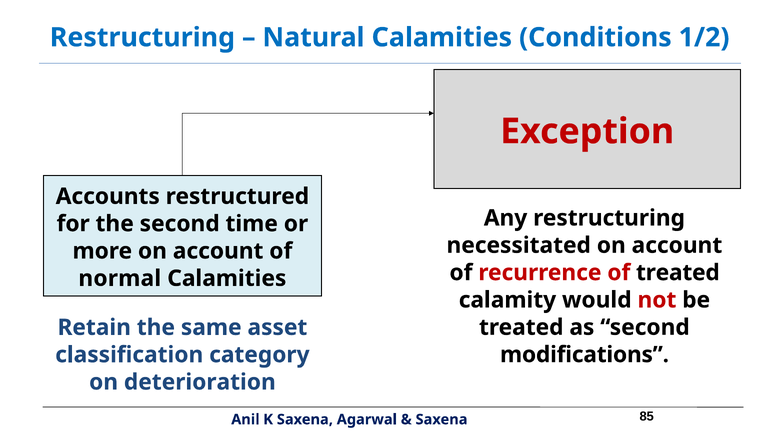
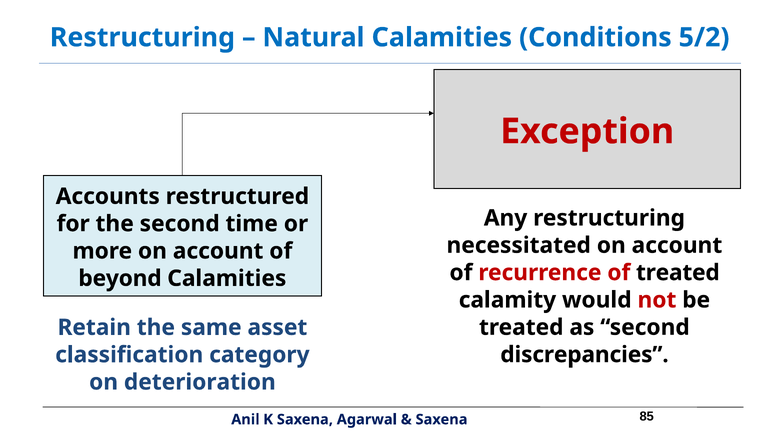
1/2: 1/2 -> 5/2 (704, 37)
normal: normal -> beyond (120, 278)
modifications: modifications -> discrepancies (584, 354)
